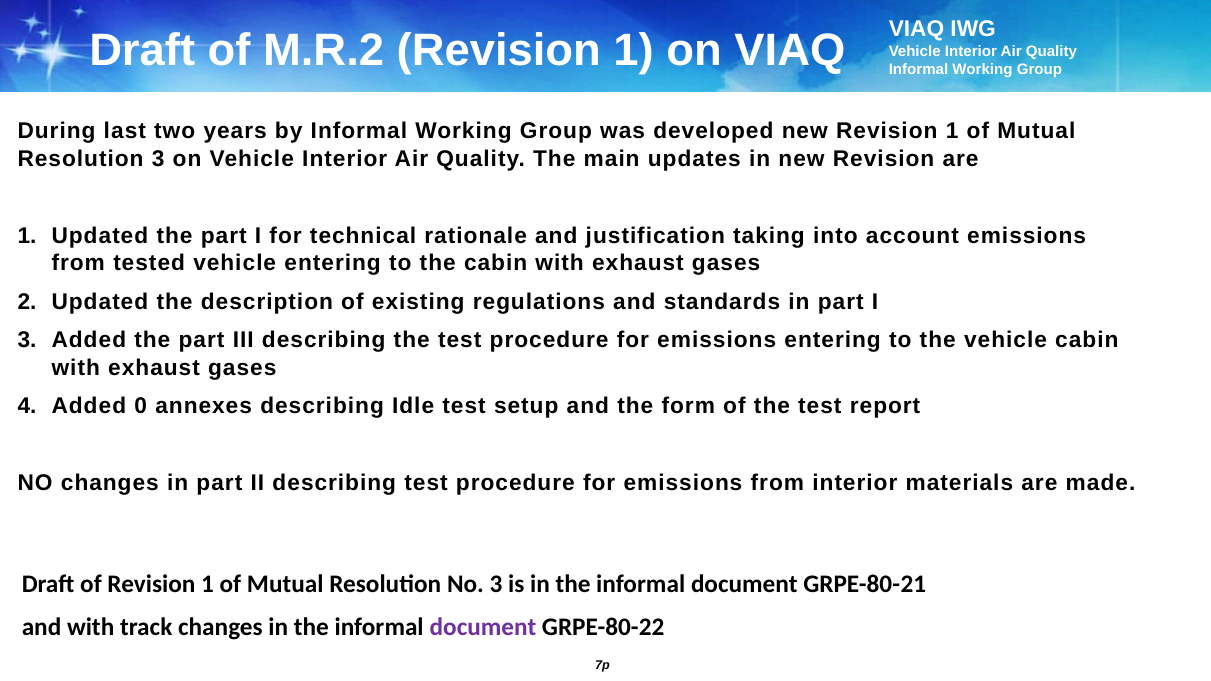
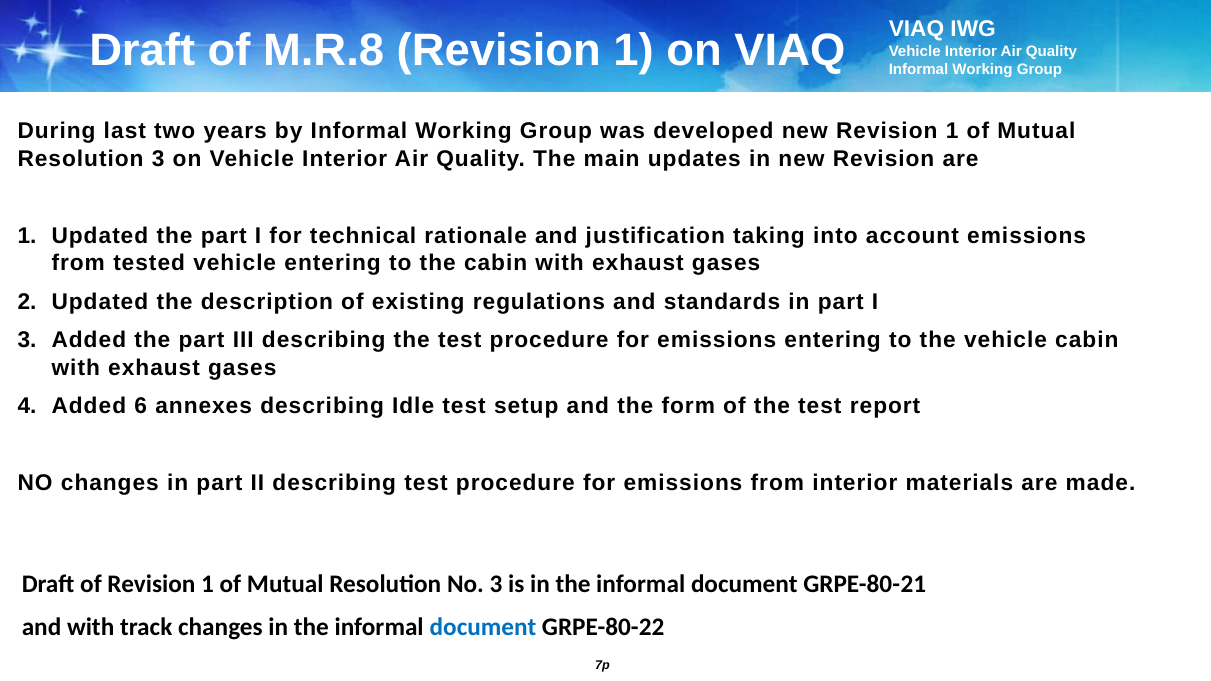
M.R.2: M.R.2 -> M.R.8 (324, 50)
0: 0 -> 6 (141, 406)
document colour: purple -> blue (483, 627)
